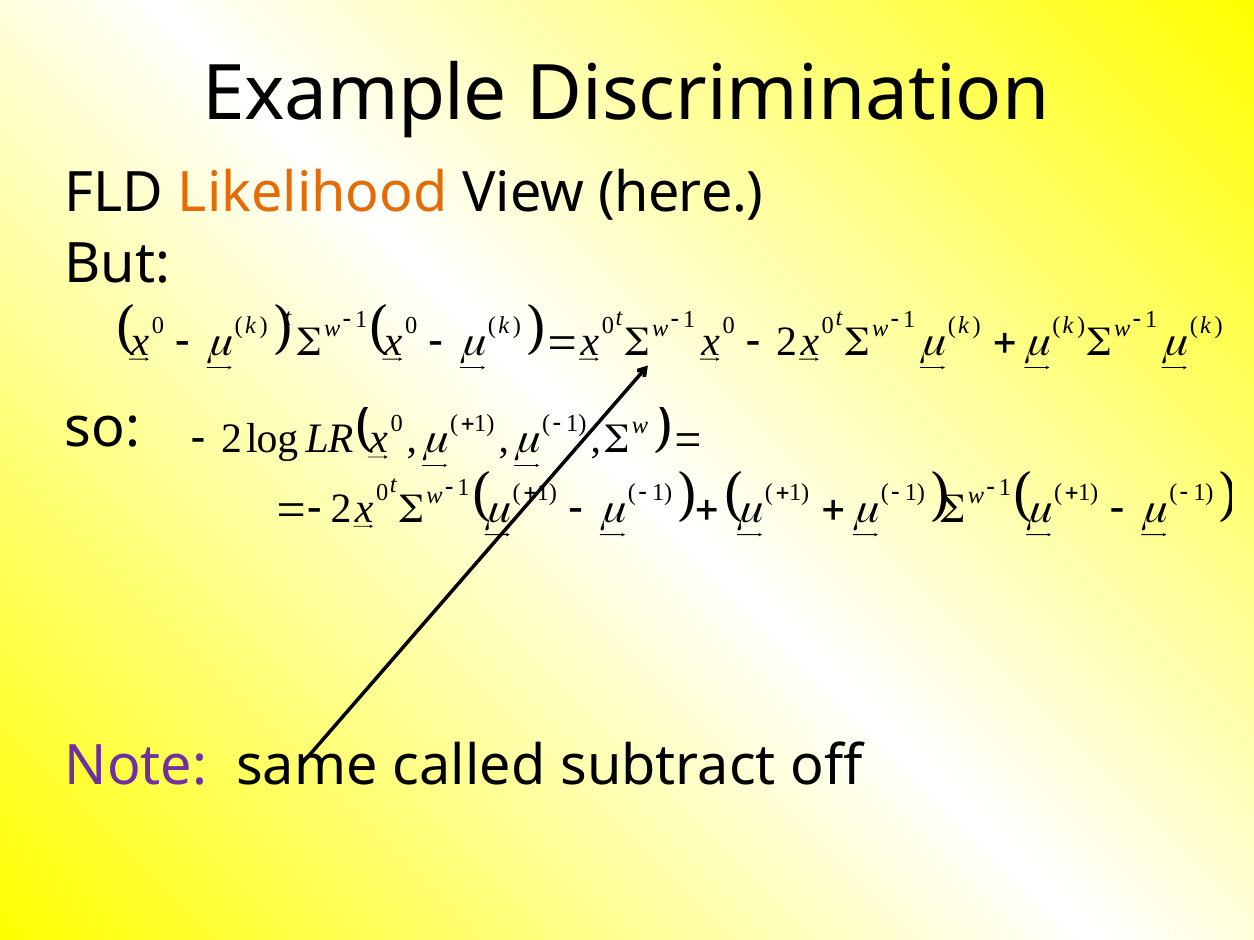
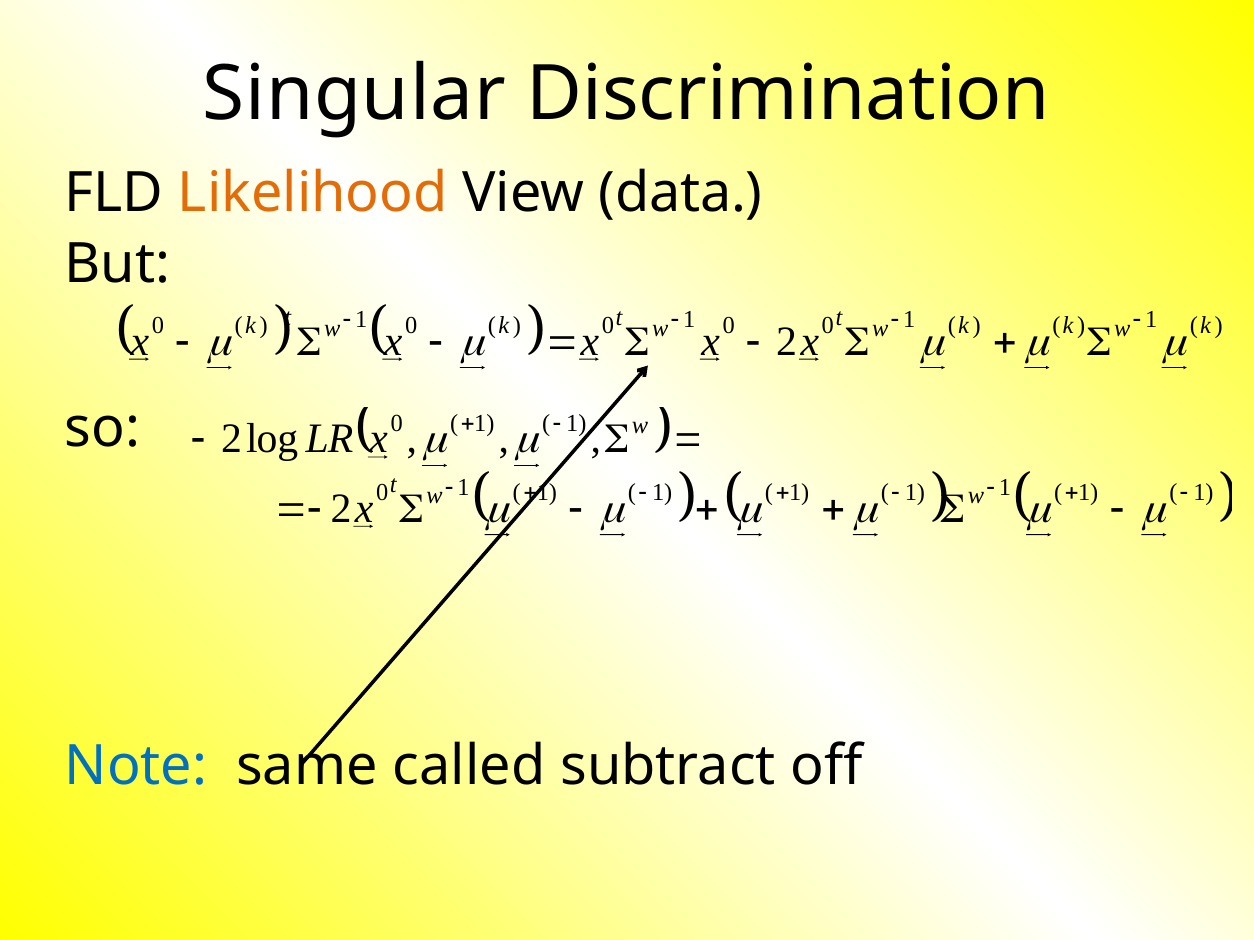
Example: Example -> Singular (354, 94)
here: here -> data (681, 193)
Note colour: purple -> blue (136, 767)
